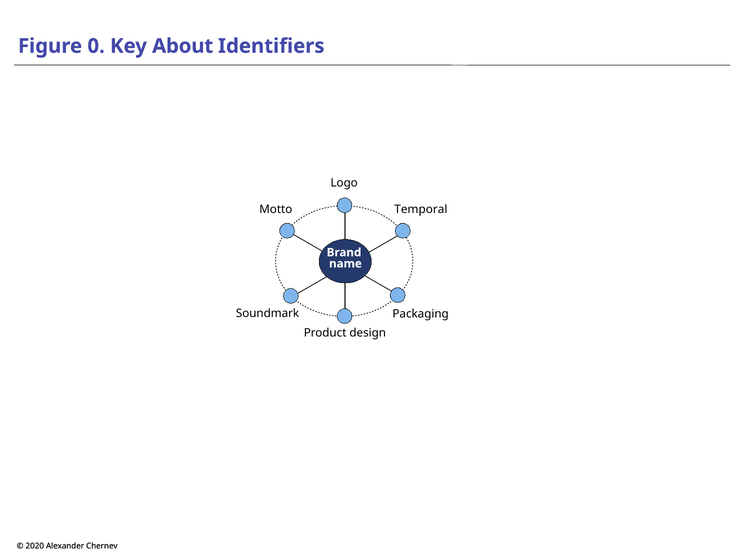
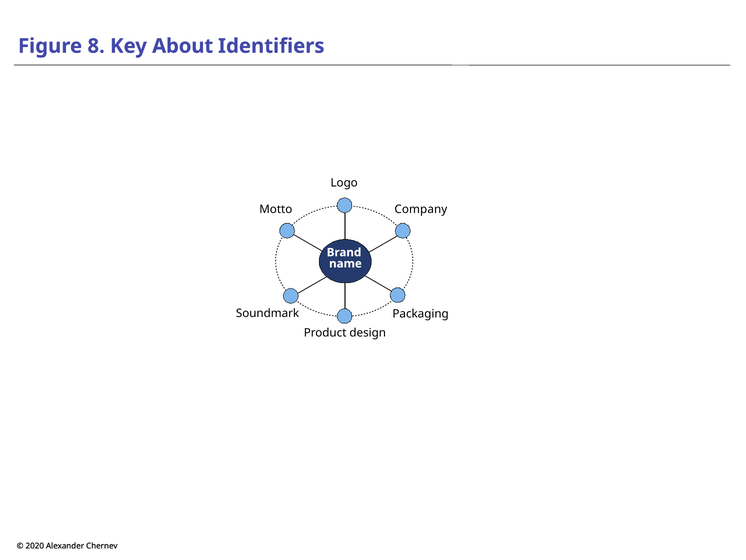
0: 0 -> 8 (96, 46)
Temporal: Temporal -> Company (421, 209)
